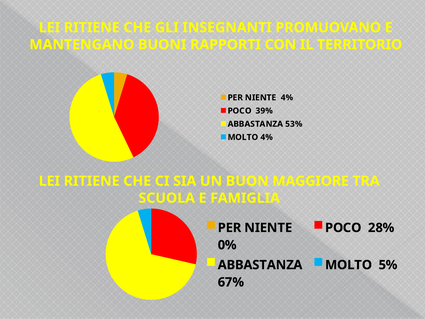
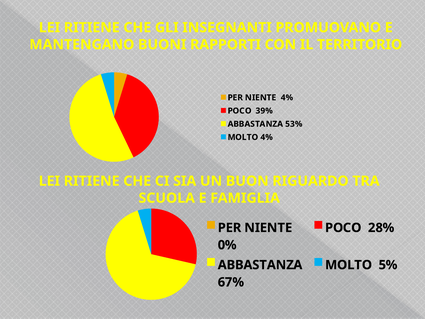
MAGGIORE: MAGGIORE -> RIGUARDO (311, 181)
